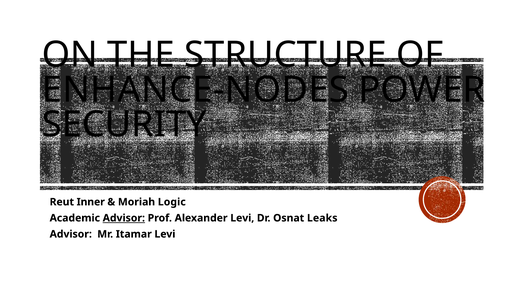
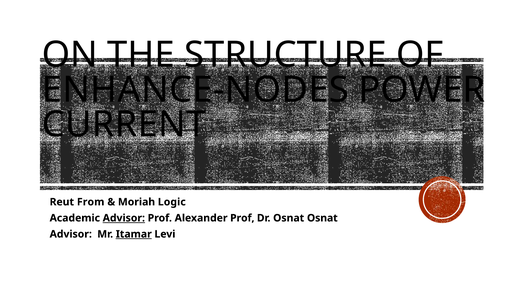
SECURITY: SECURITY -> CURRENT (124, 125)
Inner: Inner -> From (91, 202)
Alexander Levi: Levi -> Prof (242, 218)
Osnat Leaks: Leaks -> Osnat (322, 218)
Itamar underline: none -> present (134, 235)
